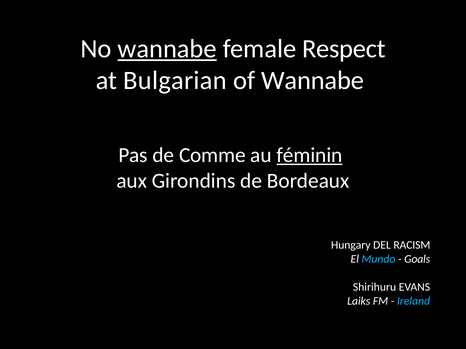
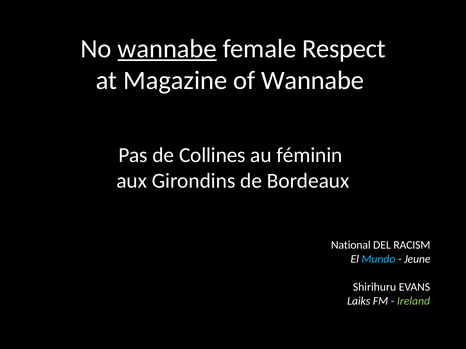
Bulgarian: Bulgarian -> Magazine (175, 81)
Comme: Comme -> Collines (212, 155)
féminin underline: present -> none (310, 155)
Hungary: Hungary -> National (351, 245)
Goals: Goals -> Jeune (417, 259)
Ireland colour: light blue -> light green (414, 301)
